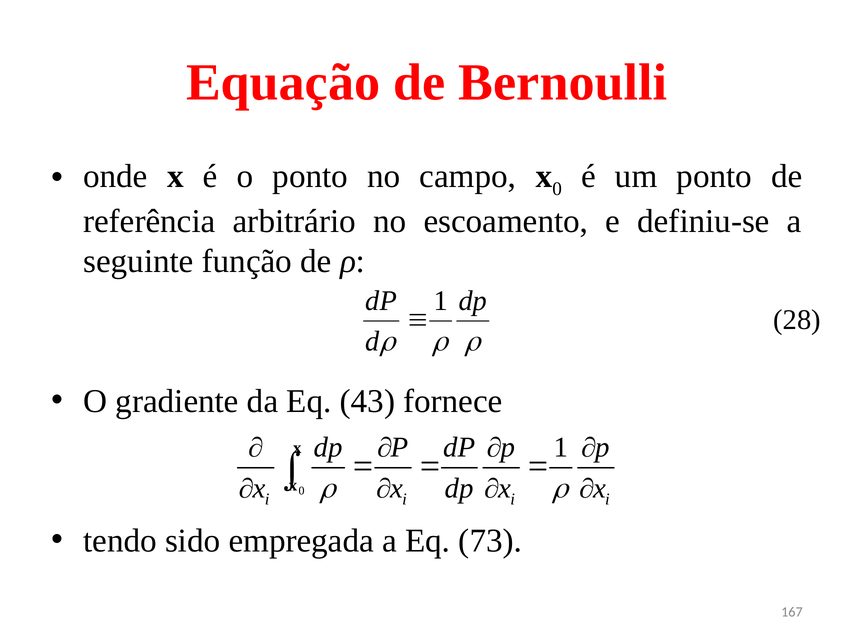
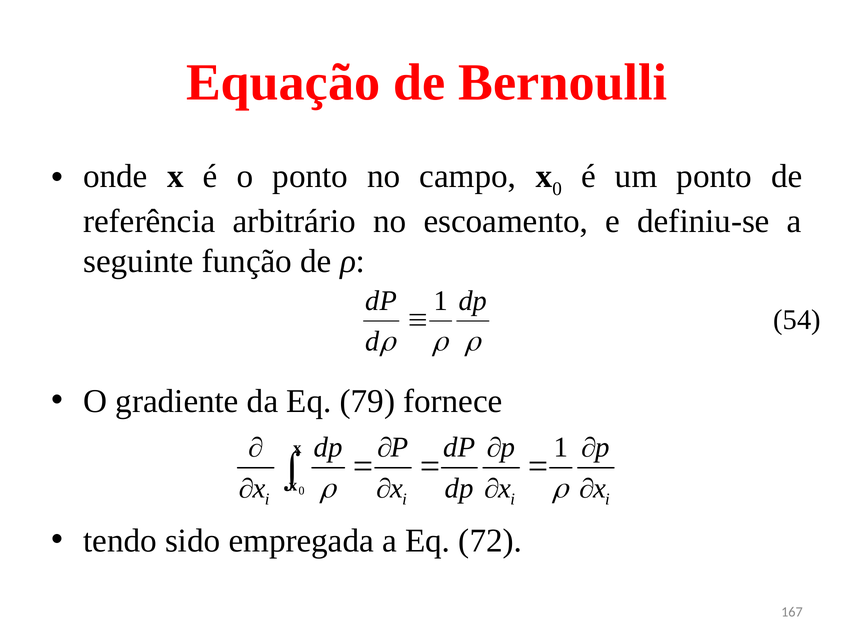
28: 28 -> 54 (797, 320)
43: 43 -> 79 (367, 401)
73: 73 -> 72 (490, 540)
